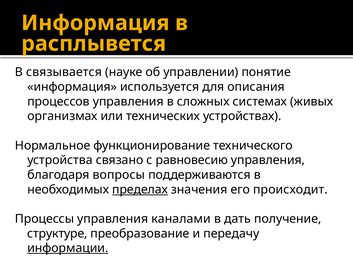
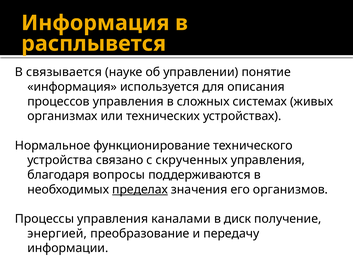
равновесию: равновесию -> скрученных (192, 161)
происходит: происходит -> организмов (290, 190)
дать: дать -> диск (238, 219)
структуре: структуре -> энергией (57, 234)
информации underline: present -> none (68, 249)
